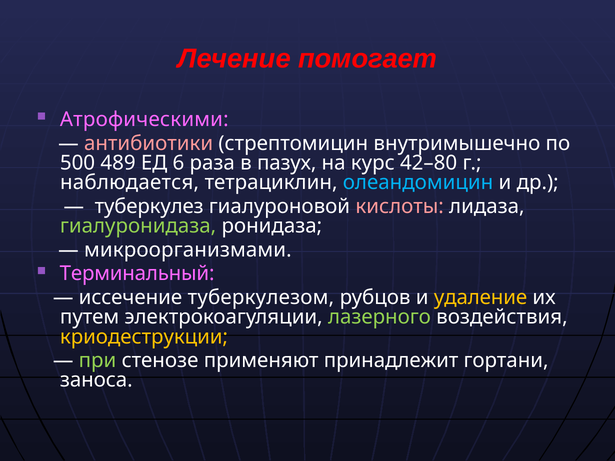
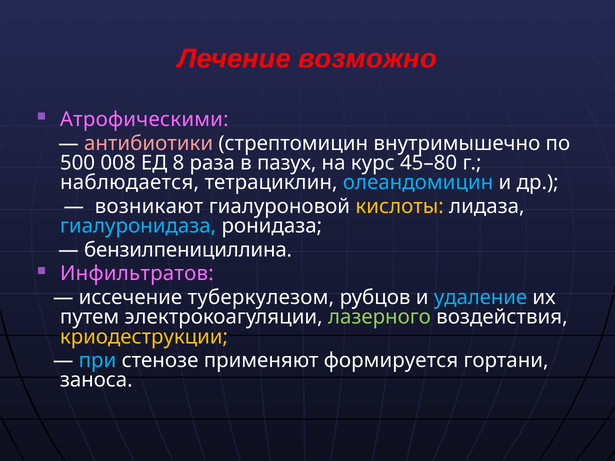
помогает: помогает -> возможно (368, 59)
489: 489 -> 008 (118, 163)
6: 6 -> 8 (178, 163)
42–80: 42–80 -> 45–80 (429, 163)
туберкулез: туберкулез -> возникают (149, 207)
кислоты colour: pink -> yellow (400, 207)
гиалуронидаза colour: light green -> light blue (138, 226)
микроорганизмами: микроорганизмами -> бензилпенициллина (188, 250)
Терминальный: Терминальный -> Инфильтратов (137, 274)
удаление colour: yellow -> light blue (481, 298)
при colour: light green -> light blue (98, 361)
принадлежит: принадлежит -> формируется (391, 361)
